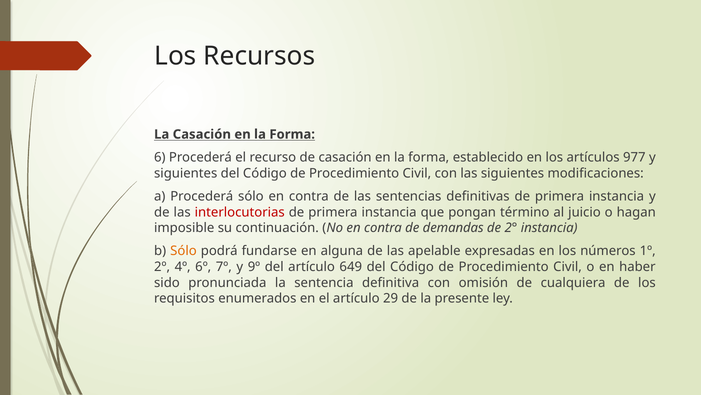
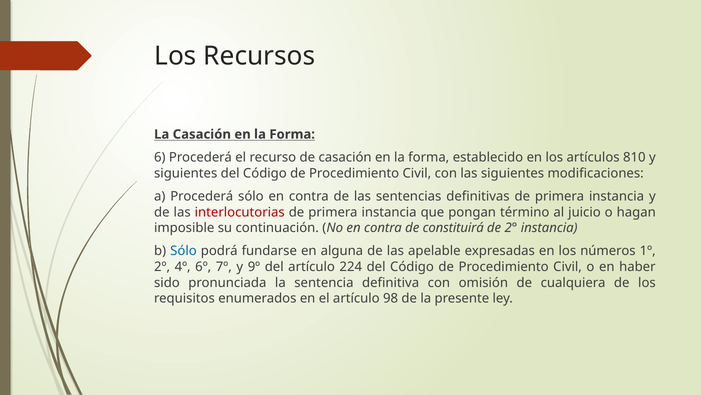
977: 977 -> 810 (634, 157)
demandas: demandas -> constituirá (453, 228)
Sólo colour: orange -> blue (183, 251)
649: 649 -> 224 (351, 266)
29: 29 -> 98 (391, 298)
